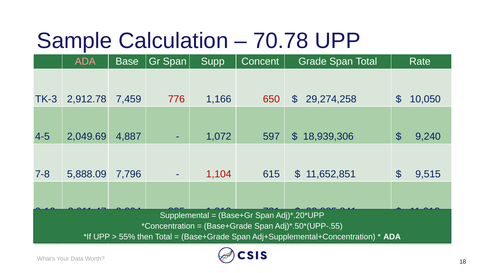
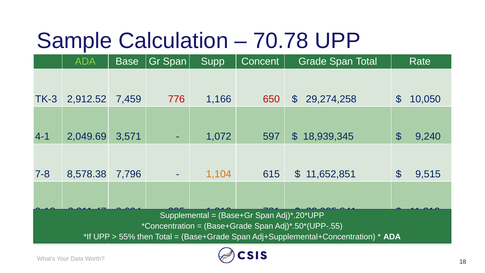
ADA colour: pink -> light green (85, 62)
2,912.78: 2,912.78 -> 2,912.52 (87, 99)
4-5: 4-5 -> 4-1 (42, 136)
4,887: 4,887 -> 3,571 (129, 136)
18,939,306: 18,939,306 -> 18,939,345 (328, 136)
5,888.09: 5,888.09 -> 8,578.38 (87, 174)
1,104 colour: red -> orange (219, 174)
